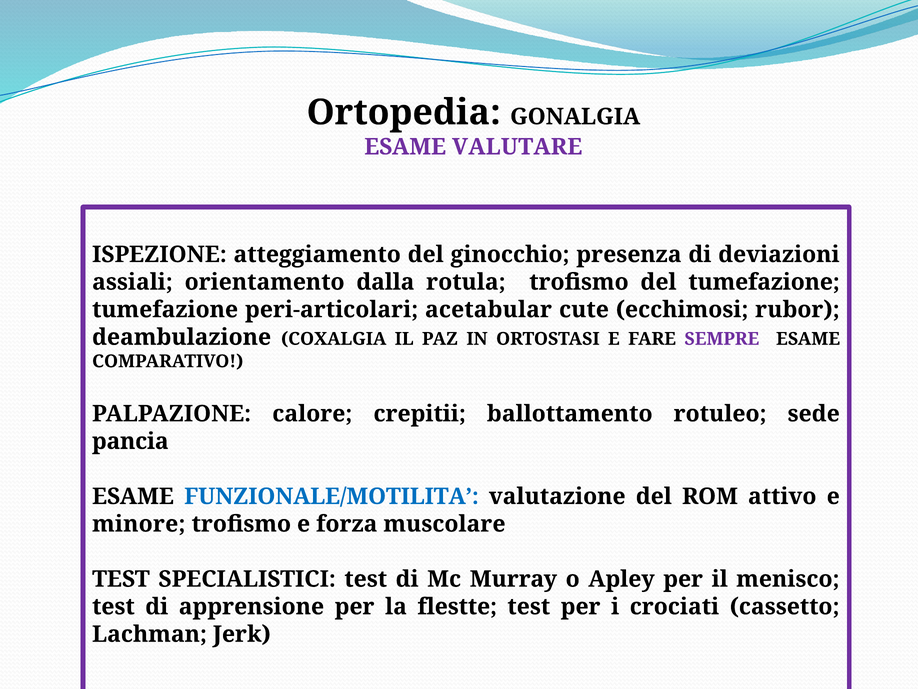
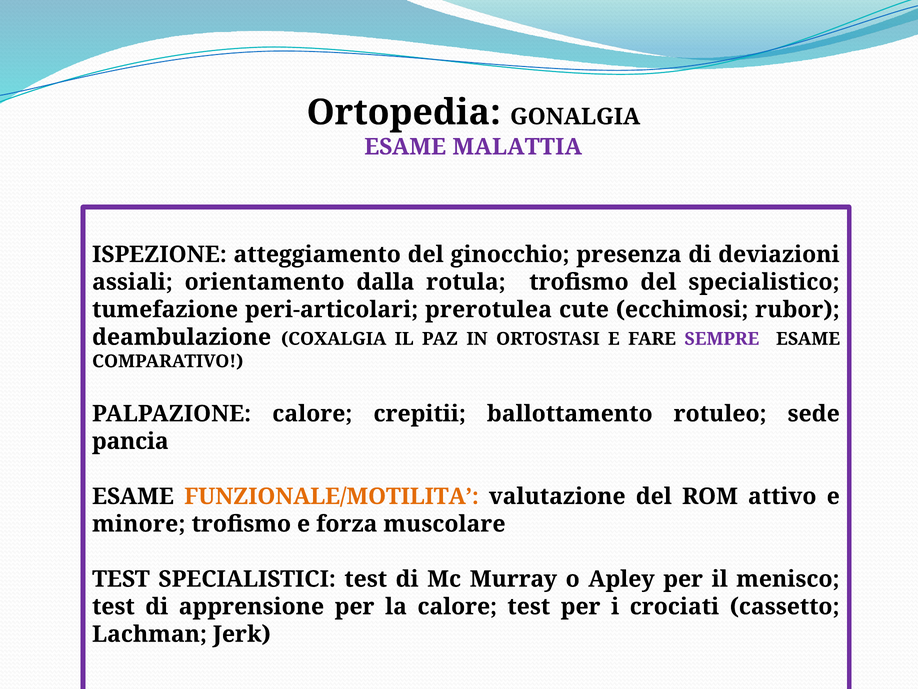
VALUTARE: VALUTARE -> MALATTIA (517, 147)
del tumefazione: tumefazione -> specialistico (764, 282)
acetabular: acetabular -> prerotulea (488, 309)
FUNZIONALE/MOTILITA colour: blue -> orange (331, 496)
la flestte: flestte -> calore (457, 606)
